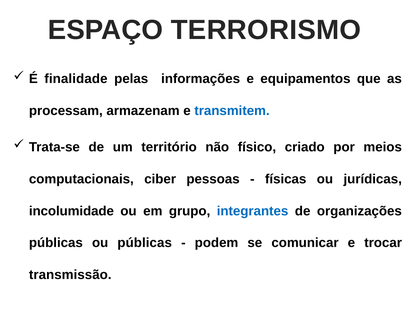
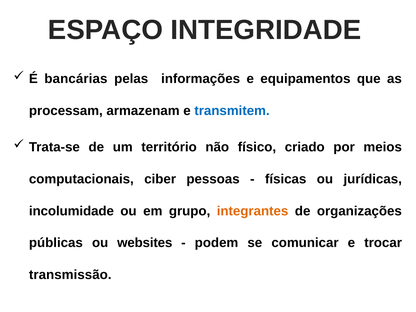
TERRORISMO: TERRORISMO -> INTEGRIDADE (266, 30)
finalidade: finalidade -> bancárias (76, 79)
integrantes colour: blue -> orange (253, 211)
ou públicas: públicas -> websites (145, 243)
